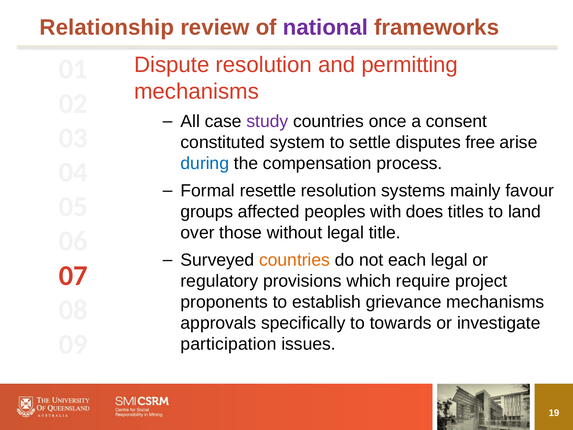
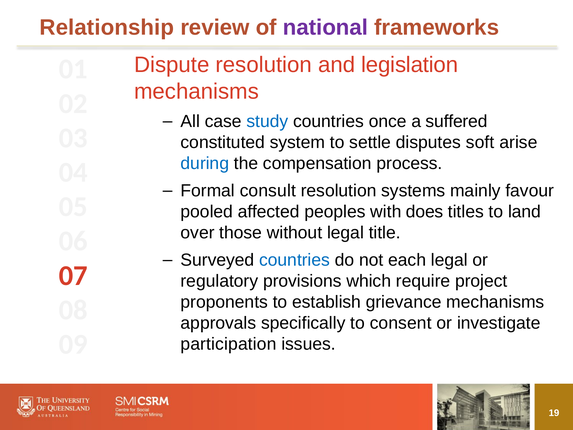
permitting: permitting -> legislation (410, 65)
study colour: purple -> blue (267, 121)
consent: consent -> suffered (457, 121)
free: free -> soft (480, 142)
resettle: resettle -> consult (268, 191)
groups: groups -> pooled (207, 212)
countries colour: orange -> blue (295, 260)
towards: towards -> consent (401, 323)
